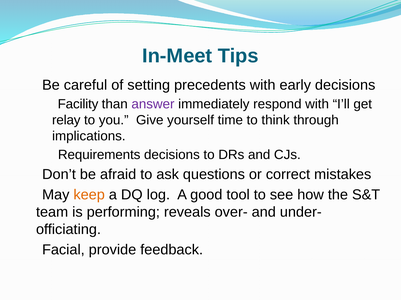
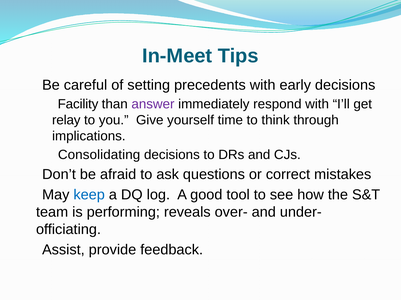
Requirements: Requirements -> Consolidating (99, 155)
keep colour: orange -> blue (89, 195)
Facial: Facial -> Assist (63, 250)
